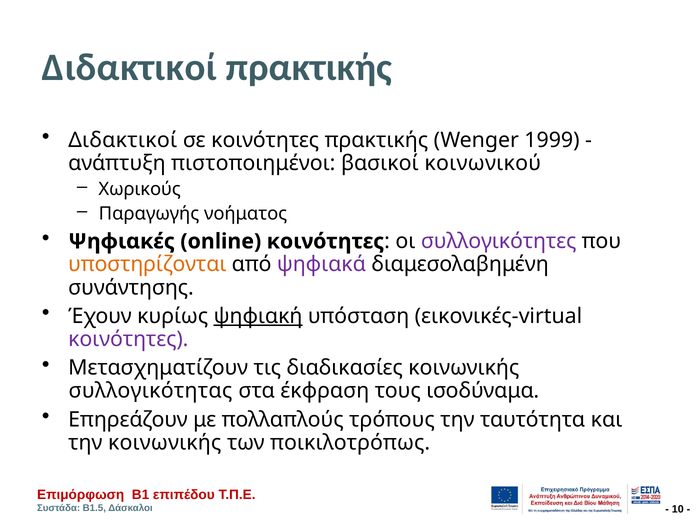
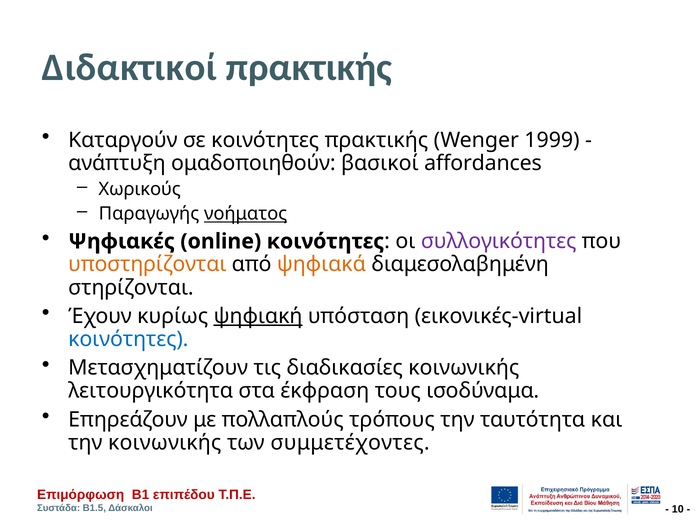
Διδακτικοί: Διδακτικοί -> Καταργούν (123, 140)
πιστοποιημένοι: πιστοποιημένοι -> ομαδοποιηθούν (253, 163)
κοινωνικού: κοινωνικού -> affordances (483, 163)
νοήματος underline: none -> present (246, 214)
ψηφιακά colour: purple -> orange (321, 265)
συνάντησης: συνάντησης -> στηρίζονται (131, 288)
κοινότητες colour: purple -> blue (128, 339)
συλλογικότητας: συλλογικότητας -> λειτουργικότητα (151, 391)
ποικιλοτρόπως: ποικιλοτρόπως -> συμμετέχοντες (350, 443)
